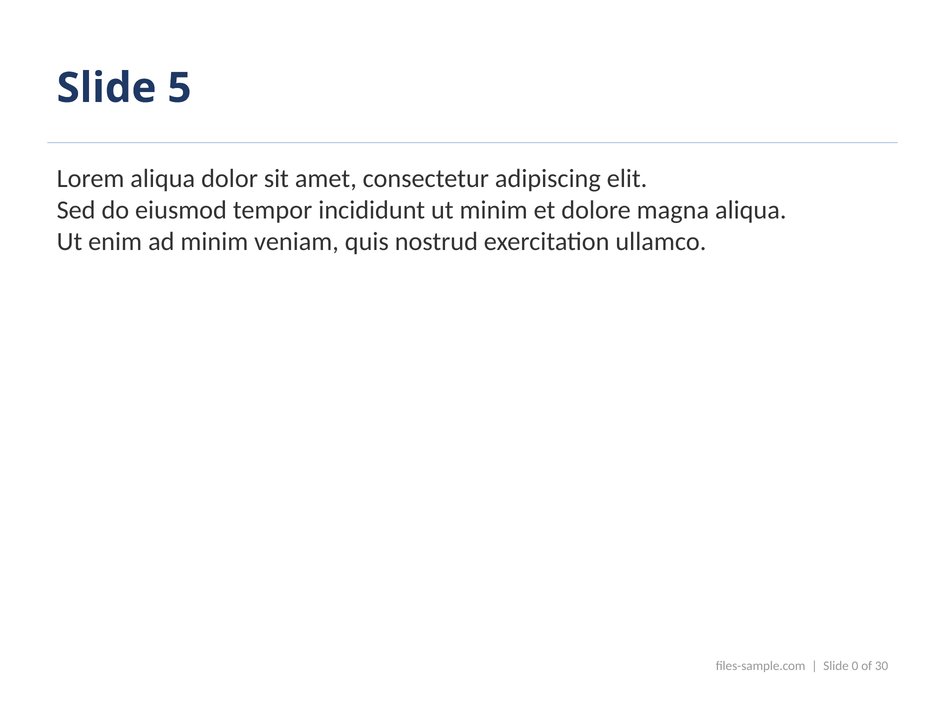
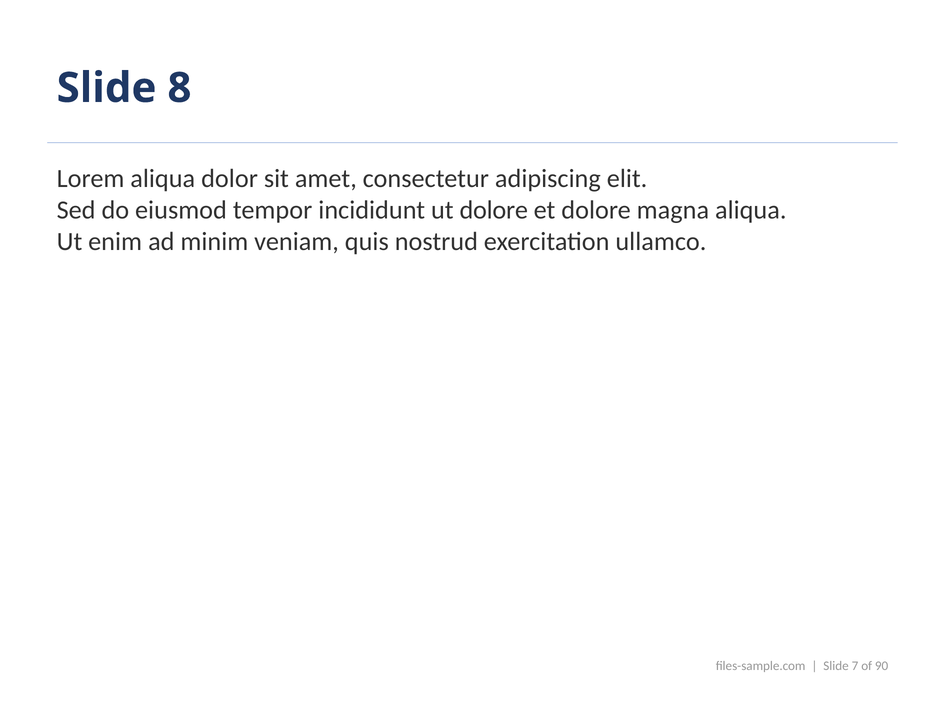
5: 5 -> 8 (179, 88)
ut minim: minim -> dolore (494, 210)
0: 0 -> 7 (855, 666)
30: 30 -> 90 (882, 666)
